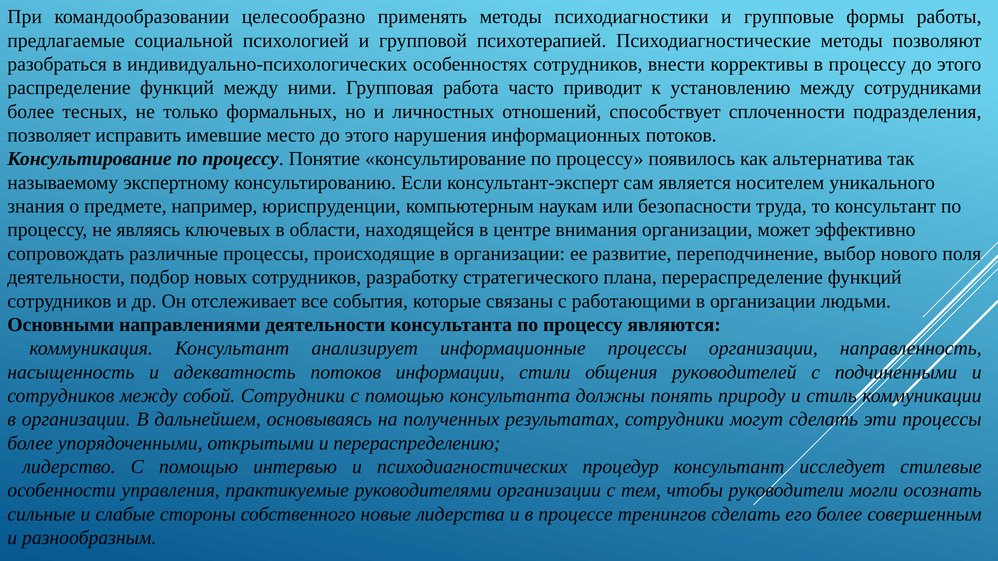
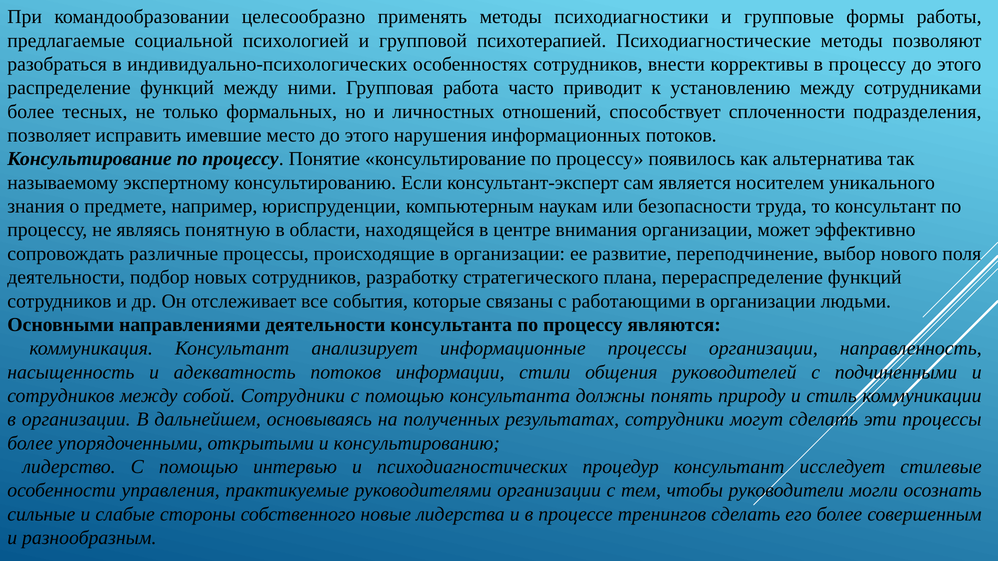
ключевых: ключевых -> понятную (228, 230)
и перераспределению: перераспределению -> консультированию (417, 443)
